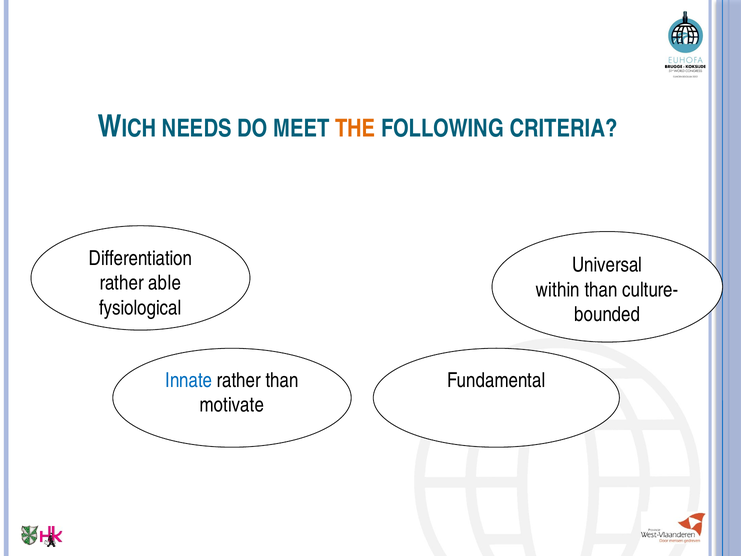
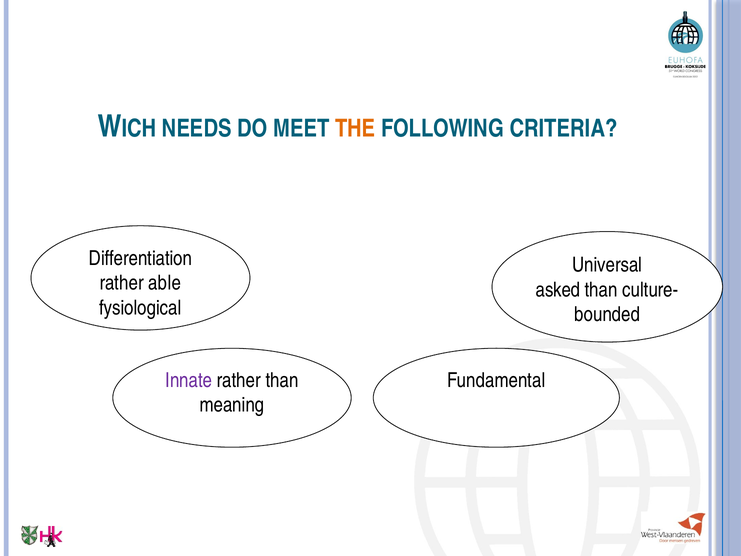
within: within -> asked (558, 290)
Innate colour: blue -> purple (189, 380)
motivate: motivate -> meaning (232, 405)
